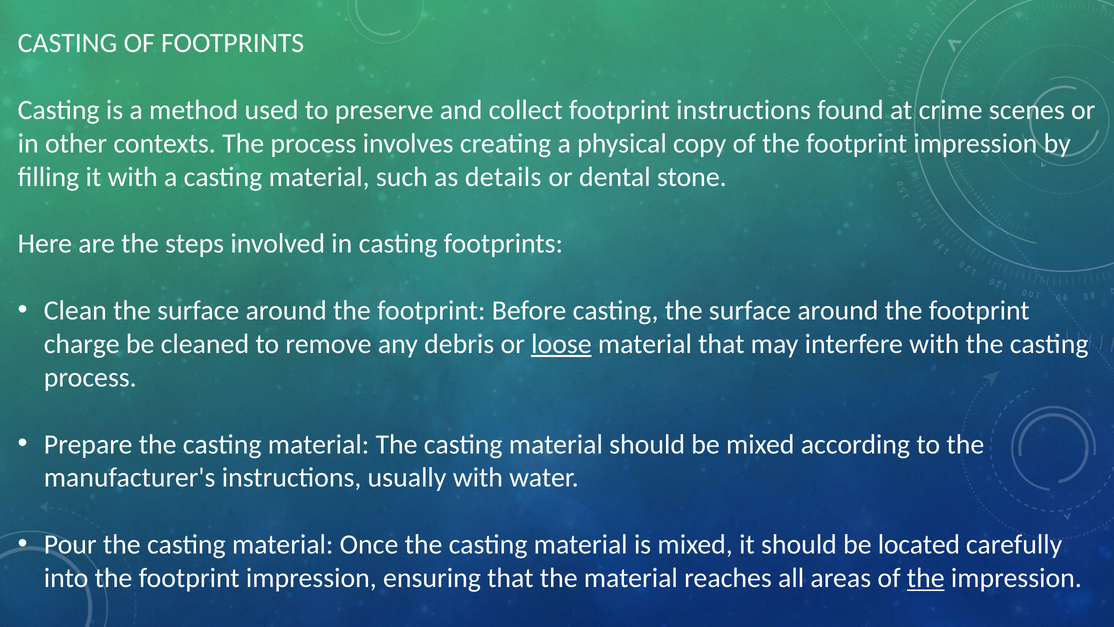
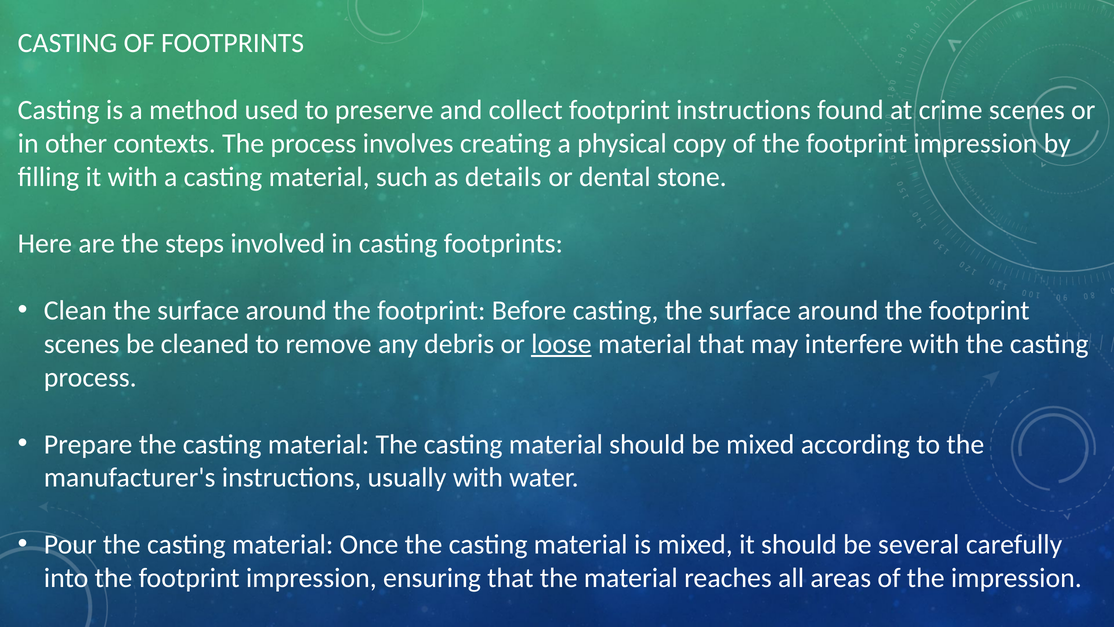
charge: charge -> scenes (82, 344)
located: located -> several (919, 544)
the underline: present -> none (926, 578)
